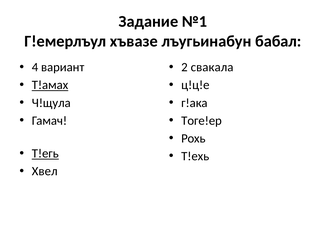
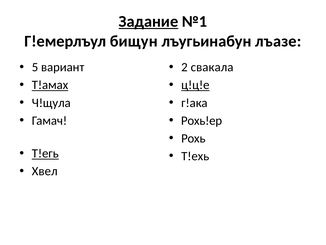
Задание underline: none -> present (148, 22)
хъвазе: хъвазе -> бищун (134, 41)
бабал: бабал -> лъазе (278, 41)
4: 4 -> 5 (35, 67)
ц!ц!е underline: none -> present (195, 85)
Тоге!ер: Тоге!ер -> Рохь!ер (202, 120)
